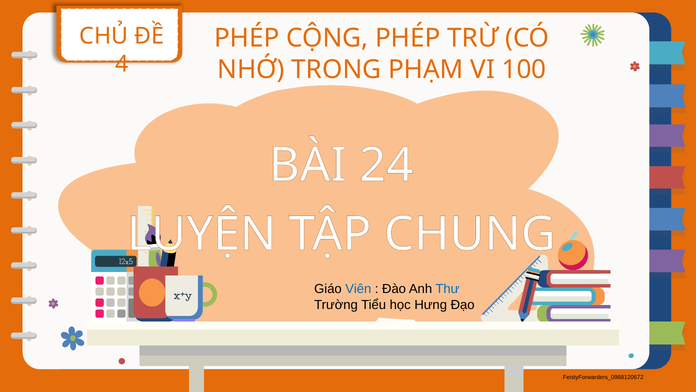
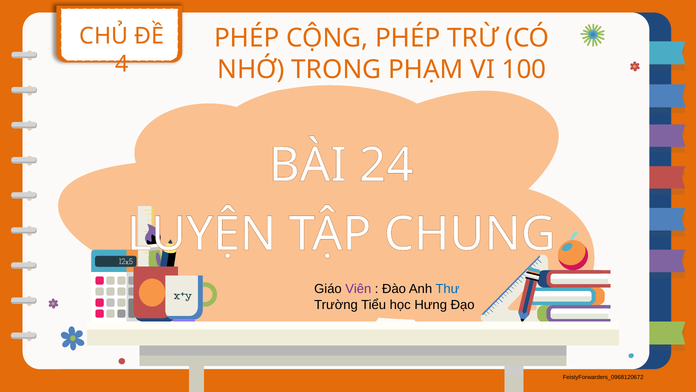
Viên colour: blue -> purple (358, 289)
